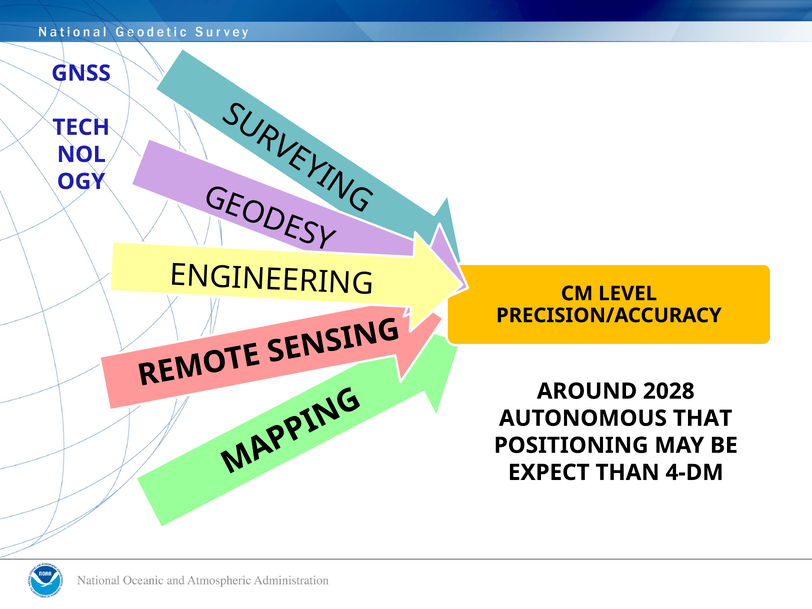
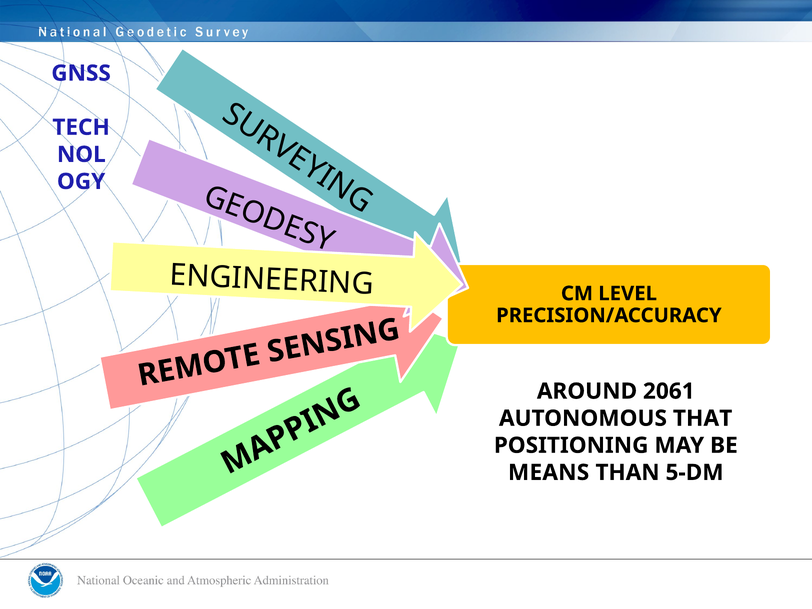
2028: 2028 -> 2061 (669, 391)
EXPECT: EXPECT -> MEANS (549, 472)
4-DM: 4-DM -> 5-DM (695, 472)
